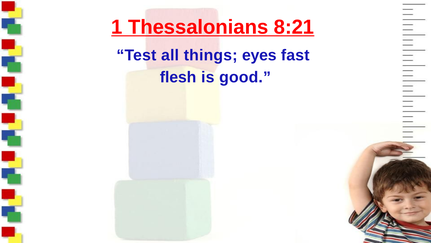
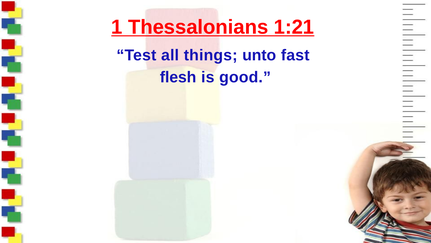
8:21: 8:21 -> 1:21 (294, 27)
eyes: eyes -> unto (259, 55)
